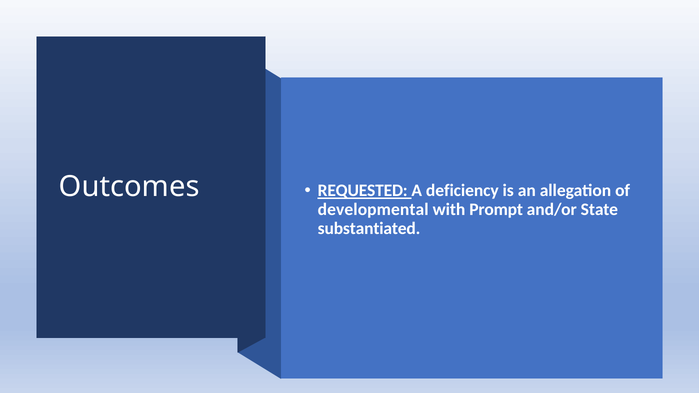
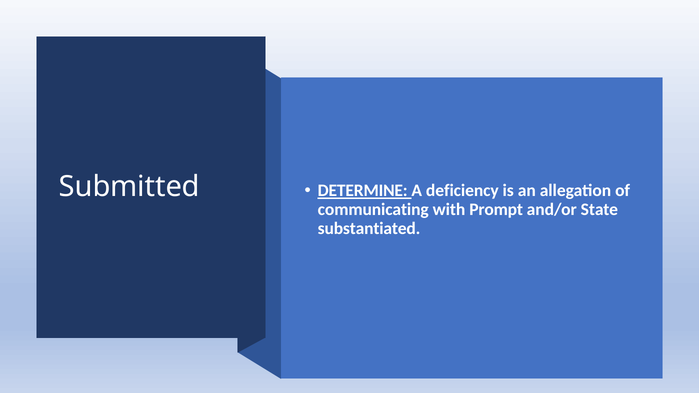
Outcomes: Outcomes -> Submitted (129, 187)
REQUESTED: REQUESTED -> DETERMINE (363, 191)
developmental: developmental -> communicating (373, 210)
